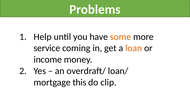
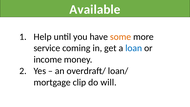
Problems: Problems -> Available (95, 9)
loan colour: orange -> blue (134, 48)
this: this -> clip (79, 82)
clip: clip -> will (109, 82)
